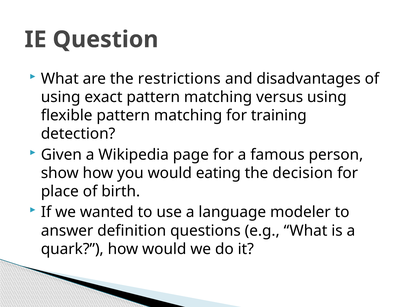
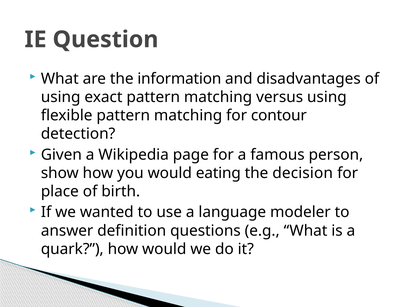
restrictions: restrictions -> information (179, 79)
training: training -> contour (279, 115)
